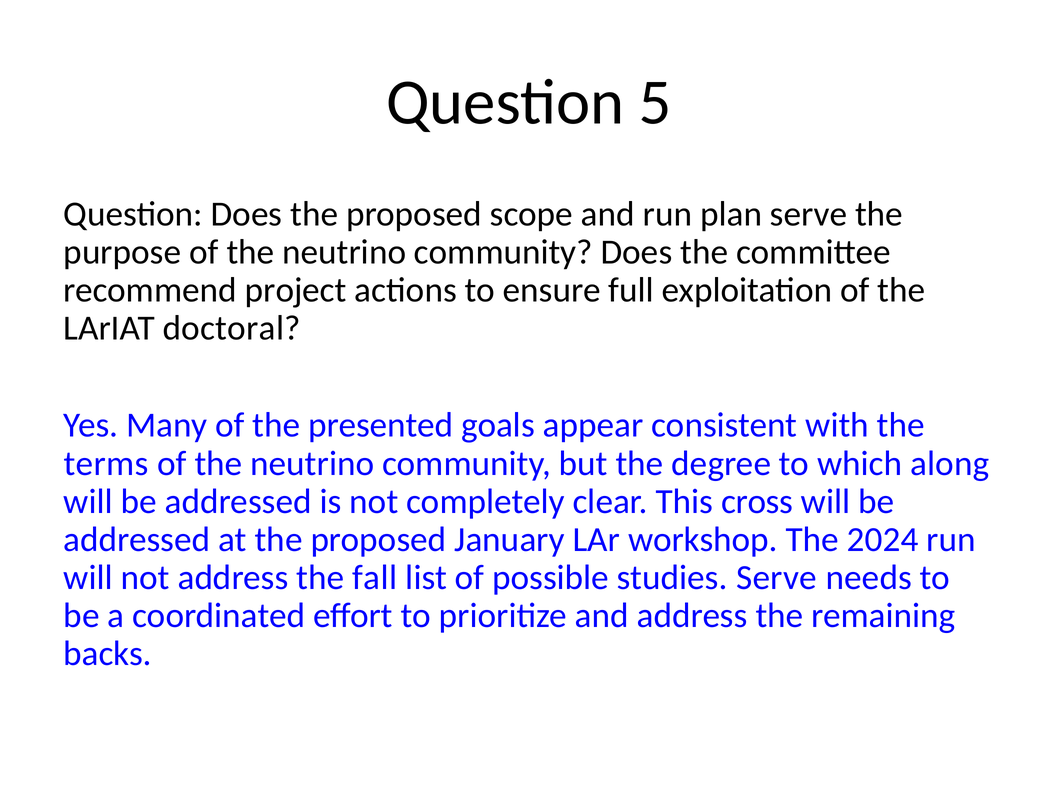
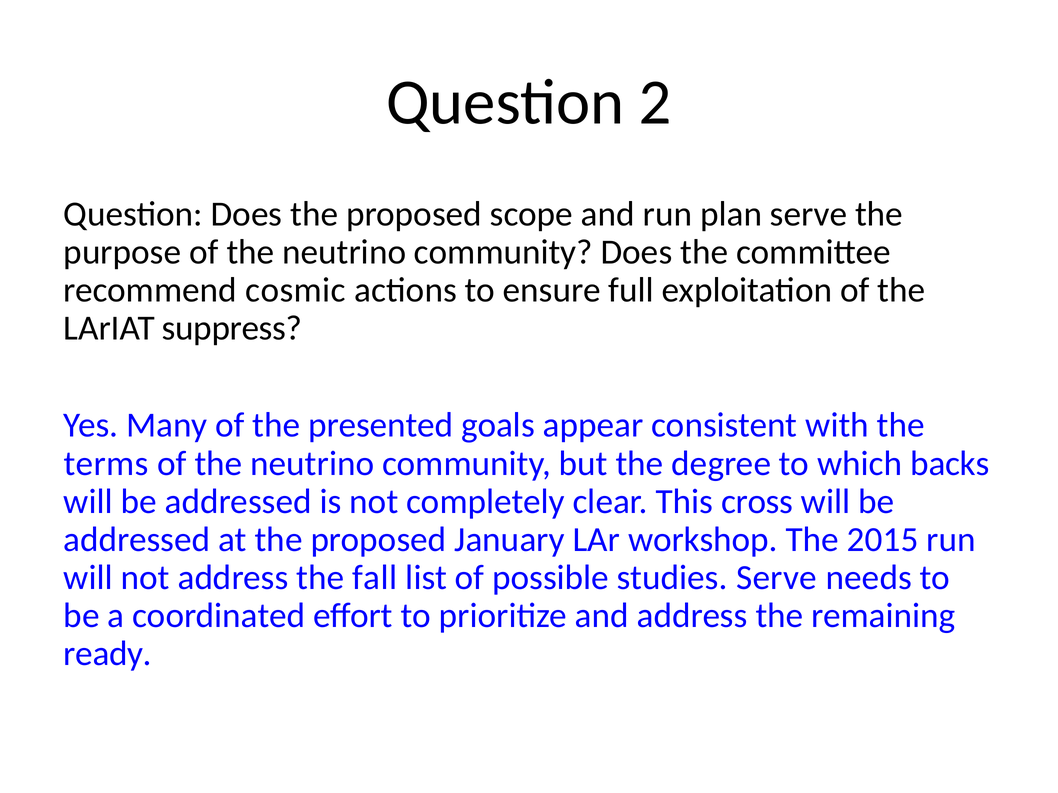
5: 5 -> 2 (655, 102)
project: project -> cosmic (296, 290)
doctoral: doctoral -> suppress (232, 328)
along: along -> backs (950, 464)
2024: 2024 -> 2015 (883, 540)
backs: backs -> ready (108, 654)
